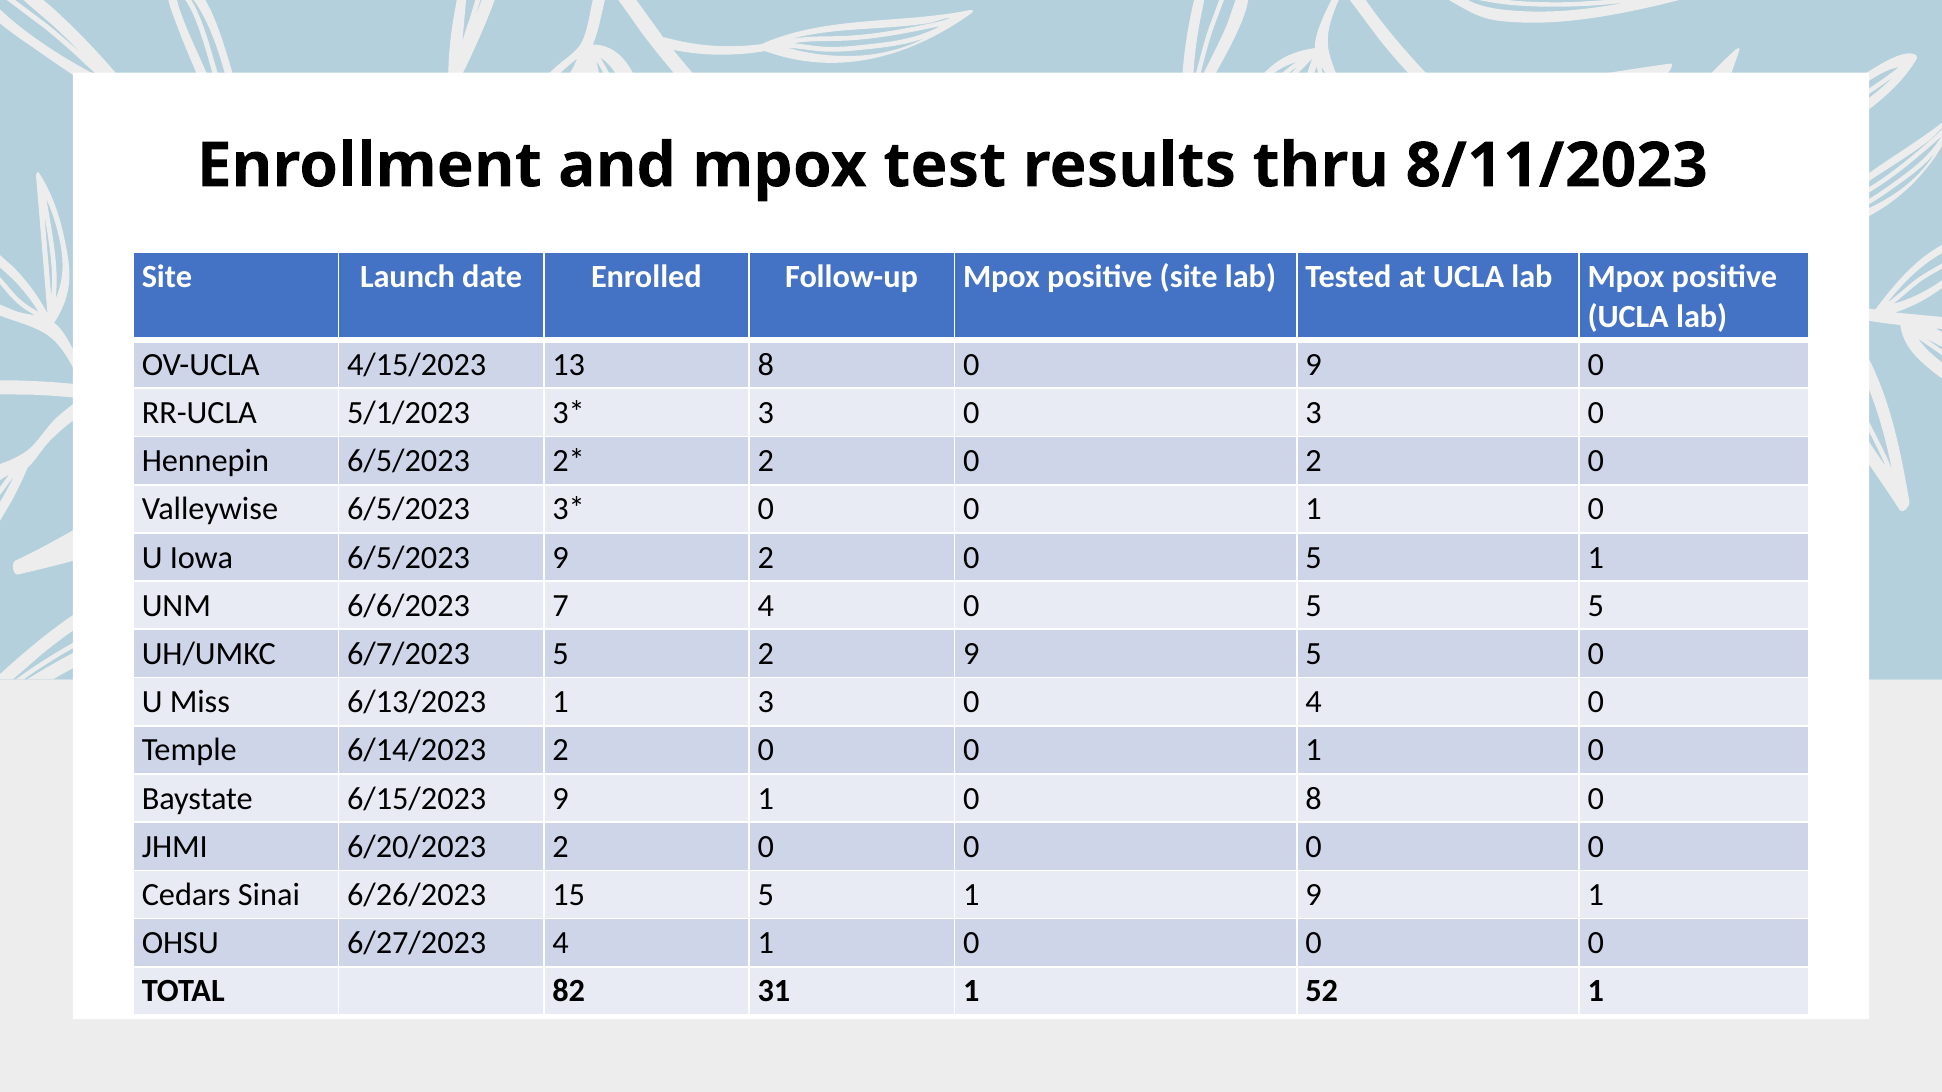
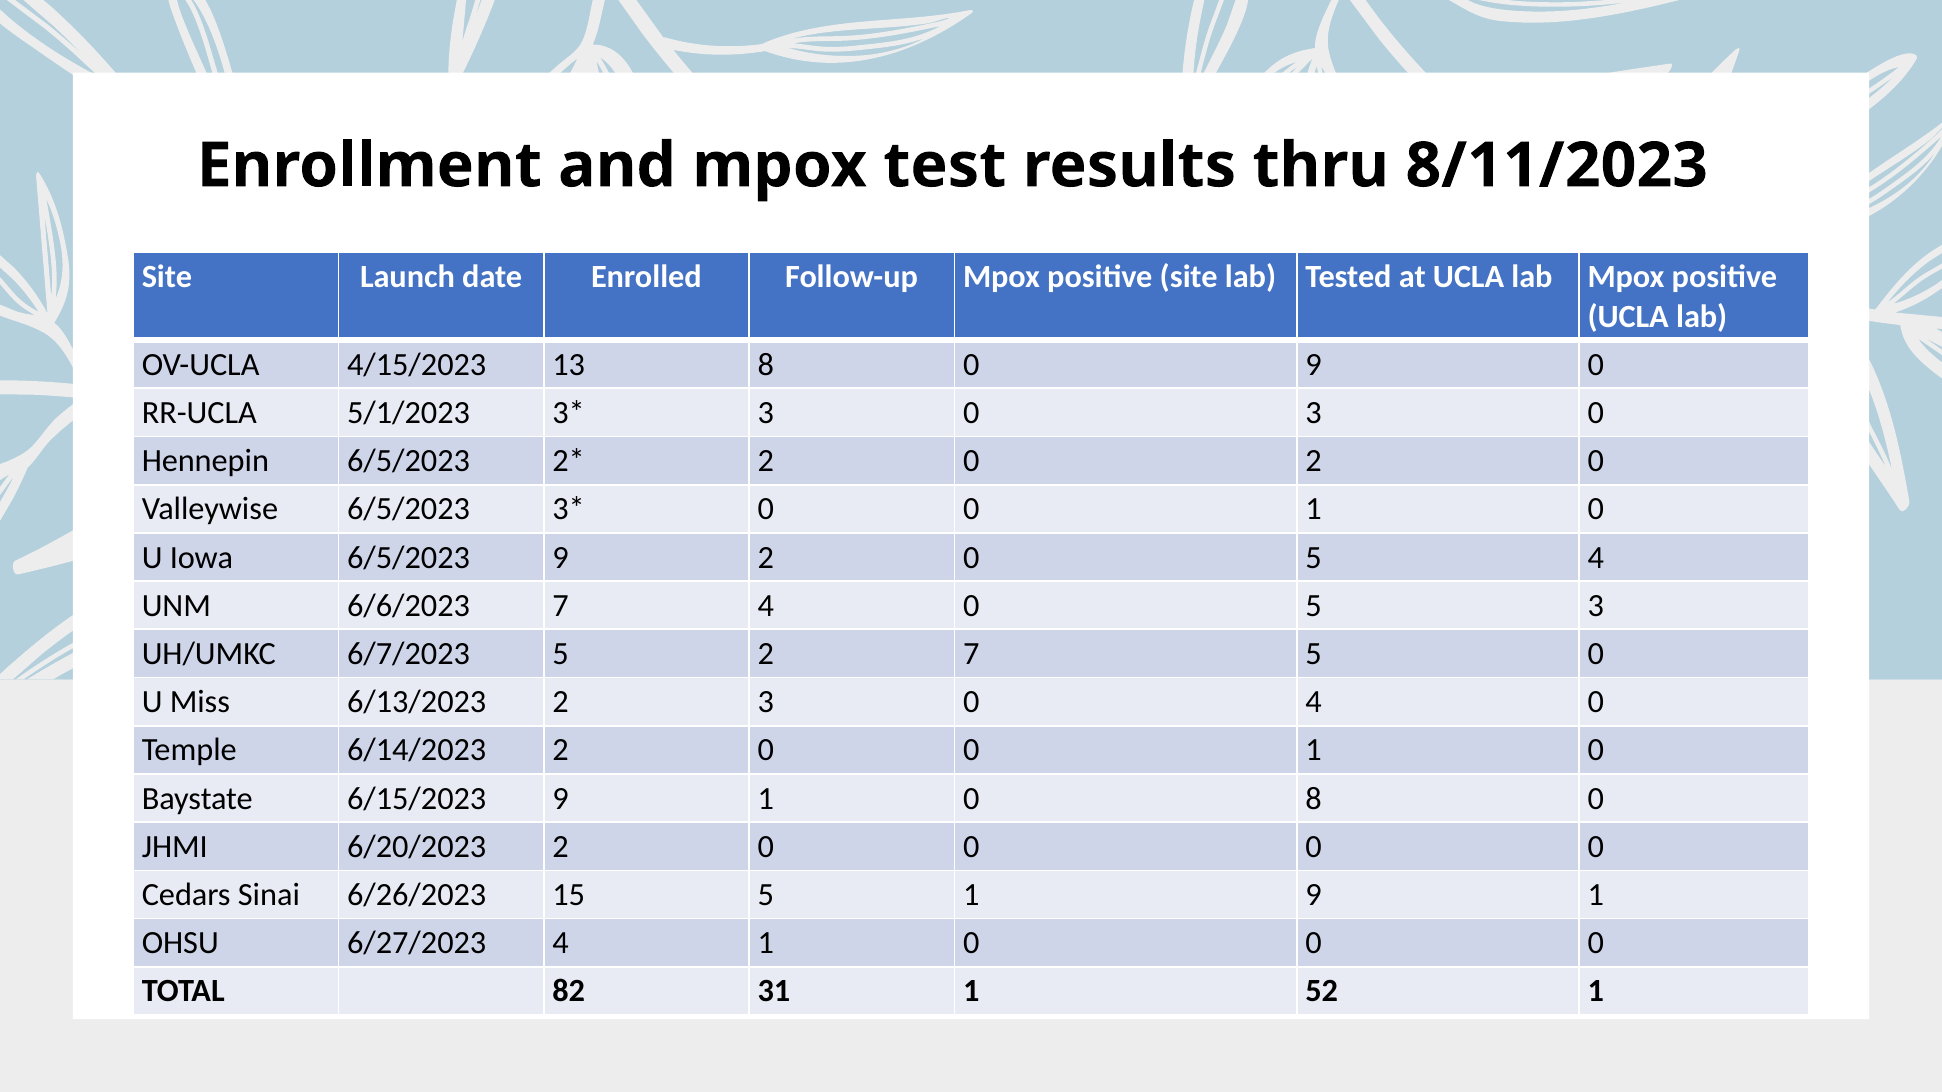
0 5 1: 1 -> 4 (1596, 558)
5 5: 5 -> 3 (1596, 606)
2 9: 9 -> 7 (971, 654)
6/13/2023 1: 1 -> 2 (561, 702)
